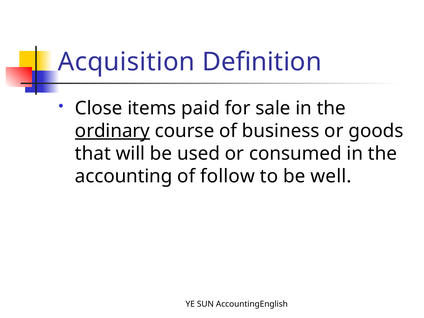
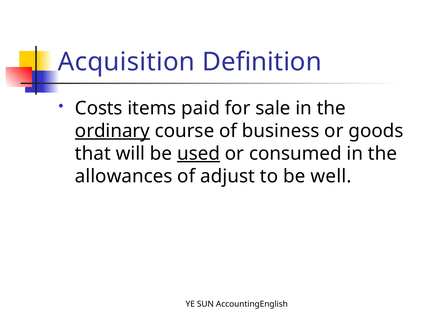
Close: Close -> Costs (99, 108)
used underline: none -> present (199, 154)
accounting: accounting -> allowances (124, 176)
follow: follow -> adjust (228, 176)
